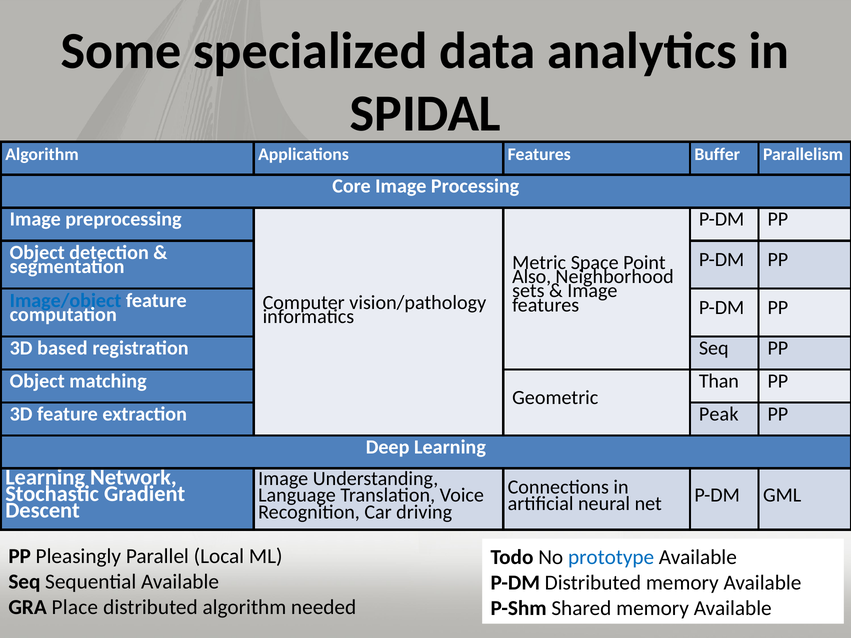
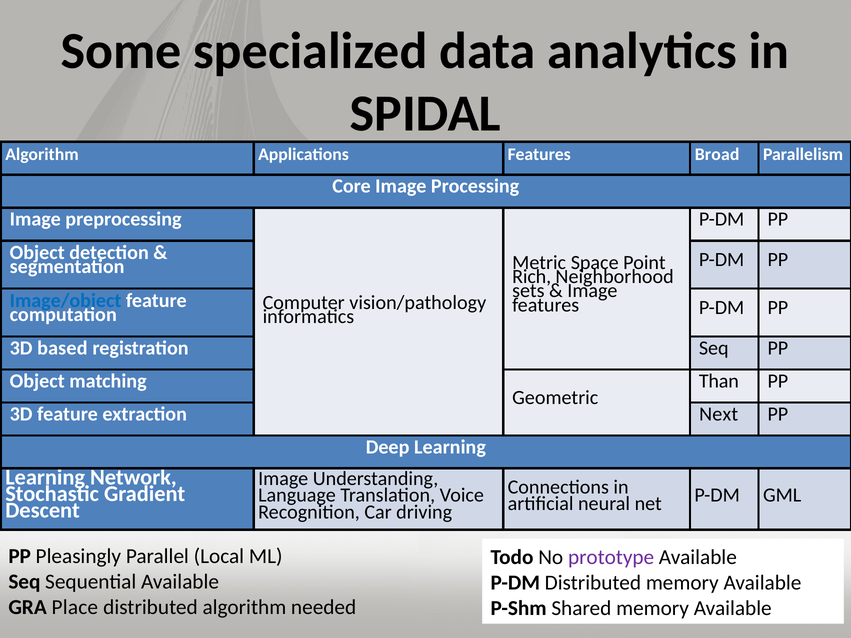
Buffer: Buffer -> Broad (717, 155)
Also: Also -> Rich (532, 277)
Peak: Peak -> Next (719, 414)
prototype colour: blue -> purple (611, 557)
